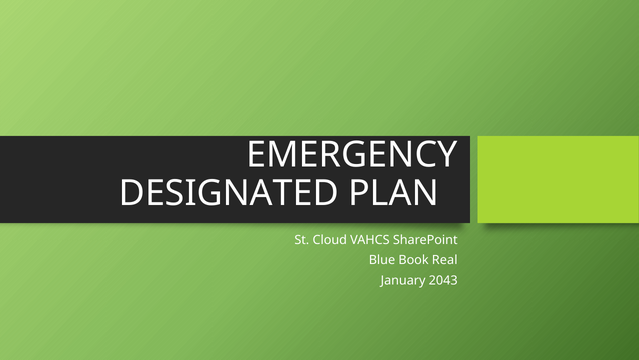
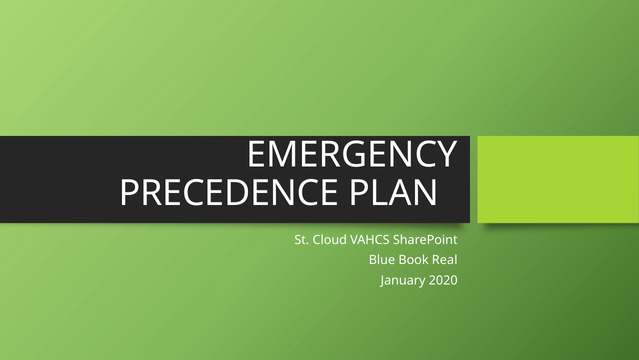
DESIGNATED: DESIGNATED -> PRECEDENCE (229, 193)
2043: 2043 -> 2020 (443, 280)
